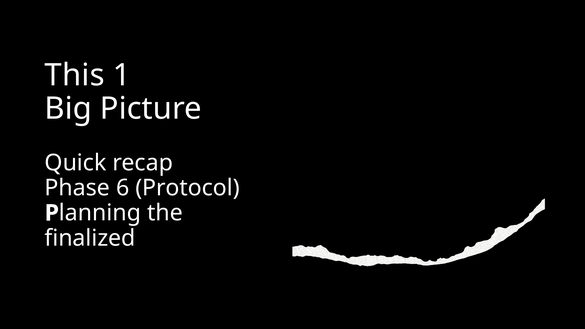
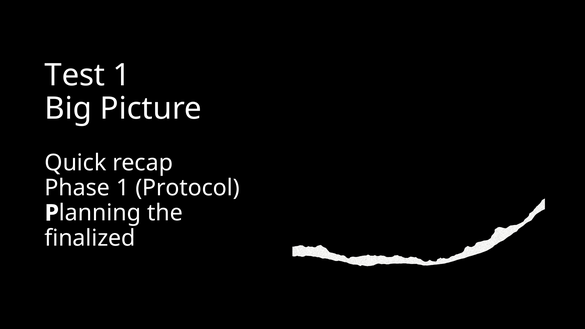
This: This -> Test (75, 75)
Phase 6: 6 -> 1 (123, 188)
